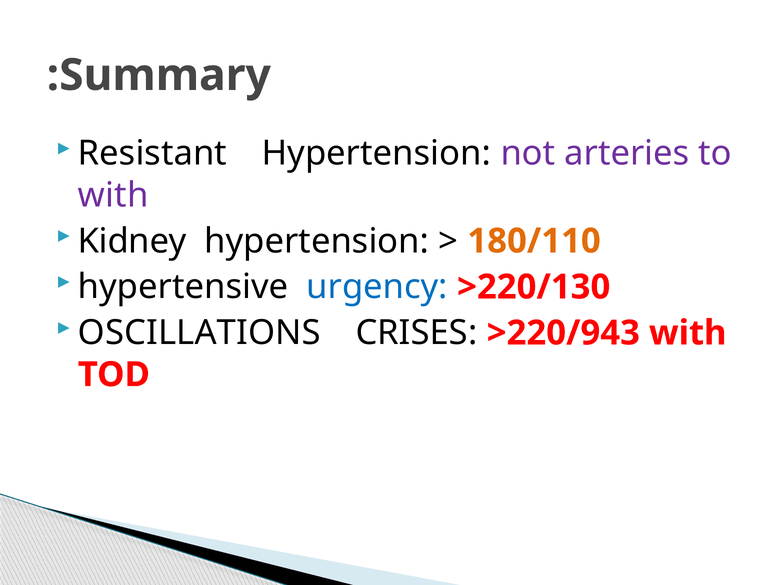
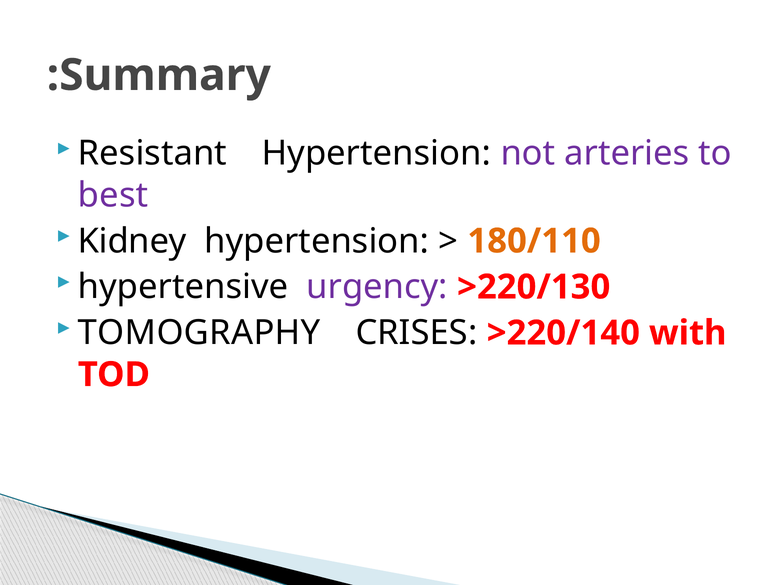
with: with -> best (113, 195)
urgency colour: blue -> purple (377, 287)
OSCILLATIONS: OSCILLATIONS -> TOMOGRAPHY (199, 333)
>220/943: >220/943 -> >220/140 (563, 333)
